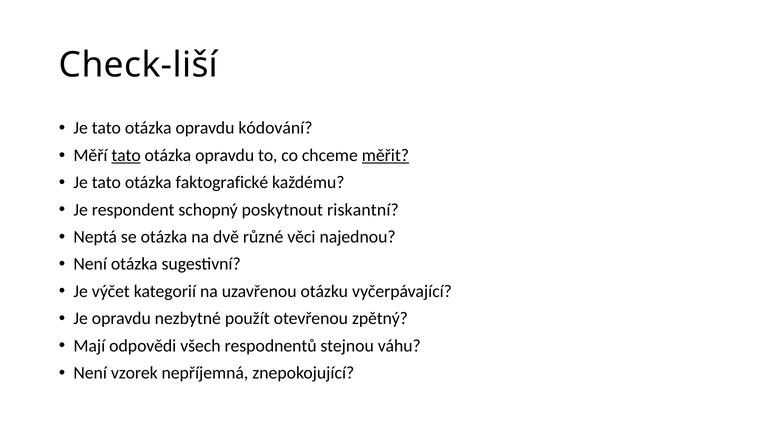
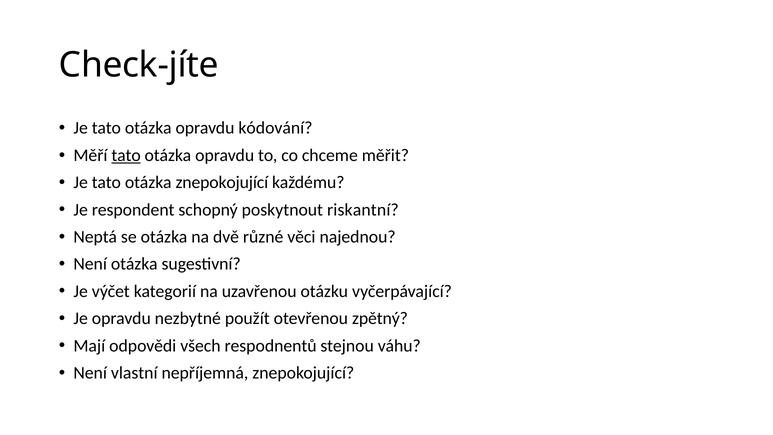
Check-liší: Check-liší -> Check-jíte (139, 65)
měřit underline: present -> none (385, 155)
otázka faktografické: faktografické -> znepokojující (222, 182)
vzorek: vzorek -> vlastní (134, 373)
